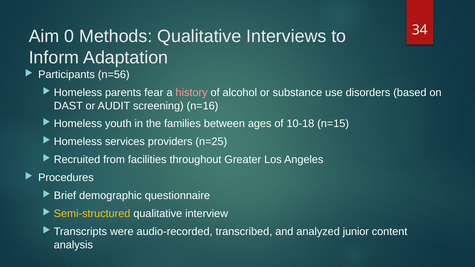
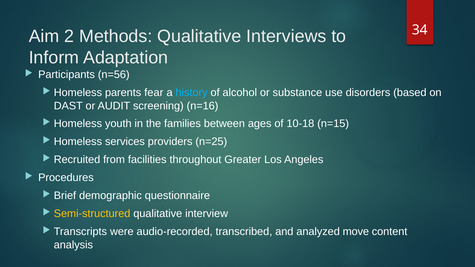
0: 0 -> 2 (69, 36)
history colour: pink -> light blue (192, 93)
junior: junior -> move (356, 232)
